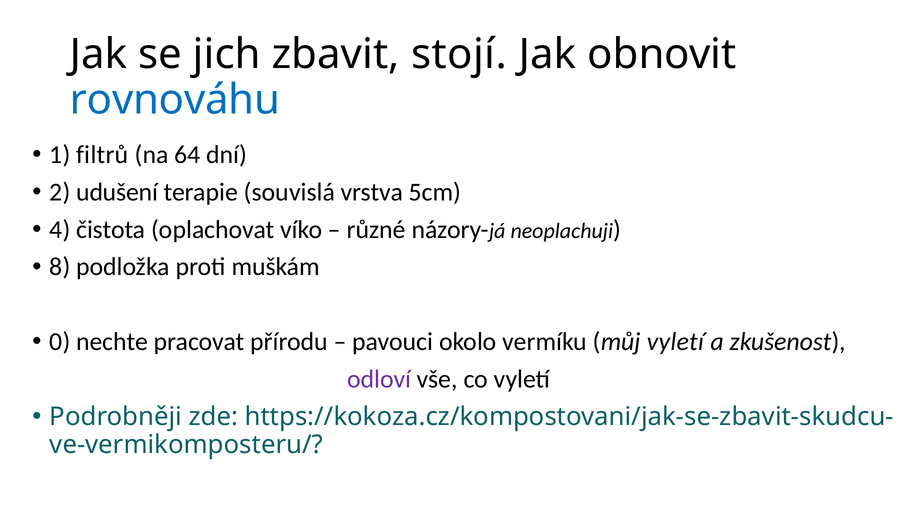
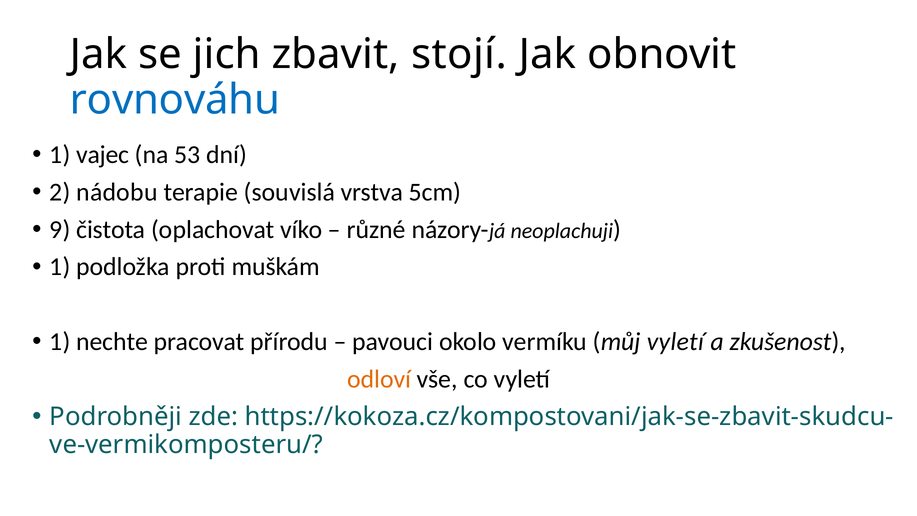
filtrů: filtrů -> vajec (103, 155)
64: 64 -> 53 (187, 155)
udušení: udušení -> nádobu (117, 192)
4: 4 -> 9 (60, 229)
8: 8 -> 1 (60, 267)
0: 0 -> 1 (60, 342)
odloví colour: purple -> orange (379, 379)
